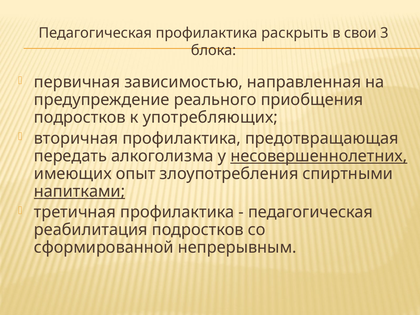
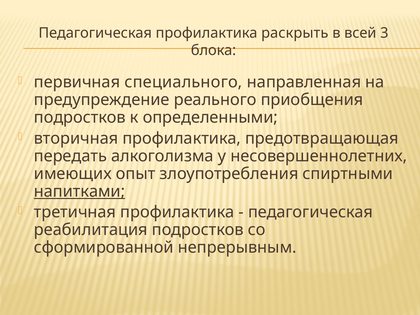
свои: свои -> всей (360, 33)
зависимостью: зависимостью -> специального (183, 82)
употребляющих: употребляющих -> определенными (210, 118)
несовершеннолетних underline: present -> none (319, 156)
